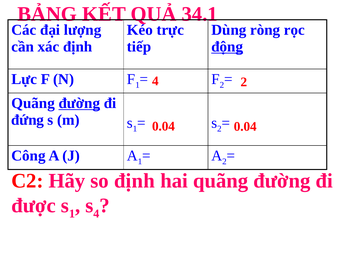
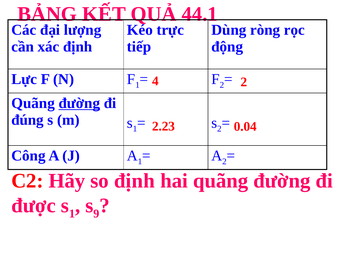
34.1: 34.1 -> 44.1 (200, 14)
động underline: present -> none (227, 47)
đứng: đứng -> đúng (28, 120)
0.04: 0.04 -> 2.23 (164, 126)
s 4: 4 -> 9 (96, 213)
